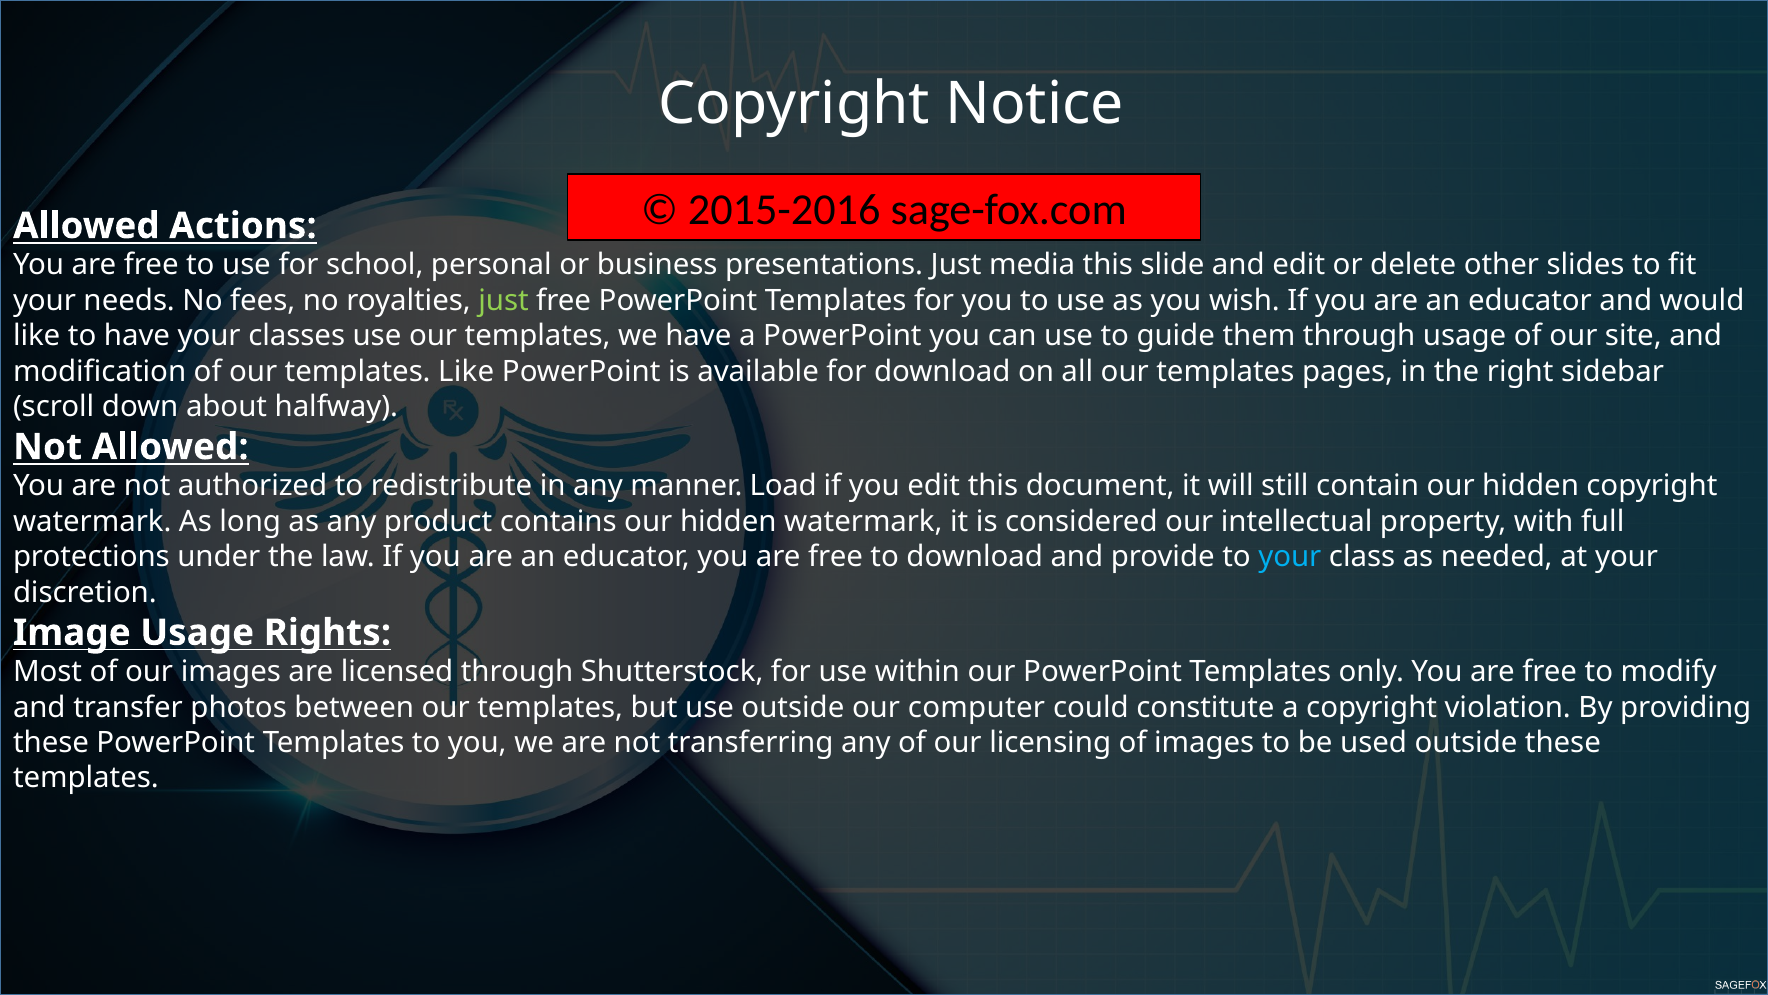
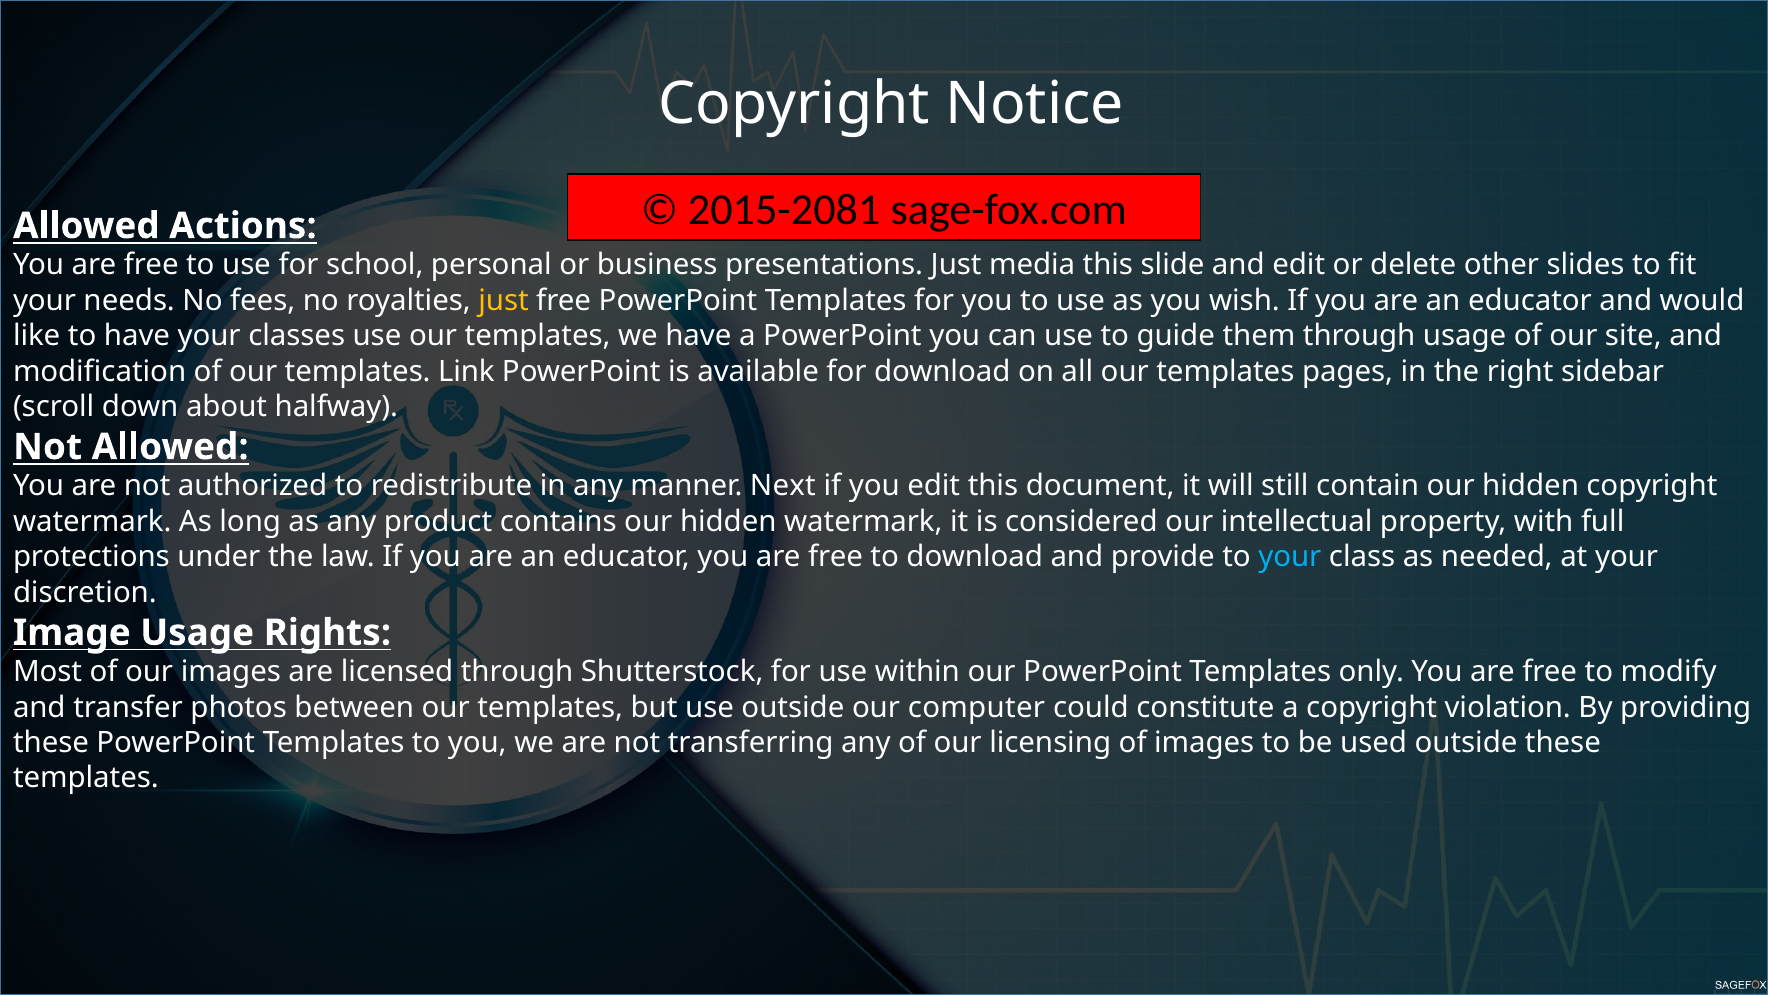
2015-2016: 2015-2016 -> 2015-2081 (784, 210)
just colour: light green -> yellow (504, 300)
templates Like: Like -> Link (466, 371)
Load: Load -> Next (783, 486)
